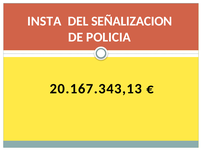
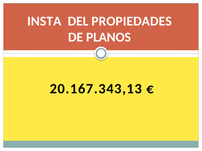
SEÑALIZACION: SEÑALIZACION -> PROPIEDADES (132, 21)
POLICIA: POLICIA -> PLANOS (109, 37)
